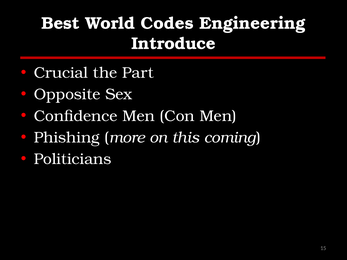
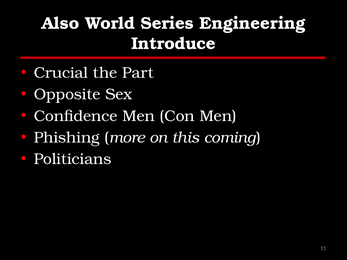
Best: Best -> Also (60, 23)
Codes: Codes -> Series (167, 23)
